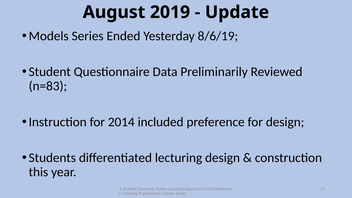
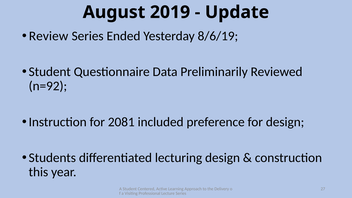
Models: Models -> Review (49, 36)
n=83: n=83 -> n=92 (48, 86)
2014: 2014 -> 2081 (121, 122)
